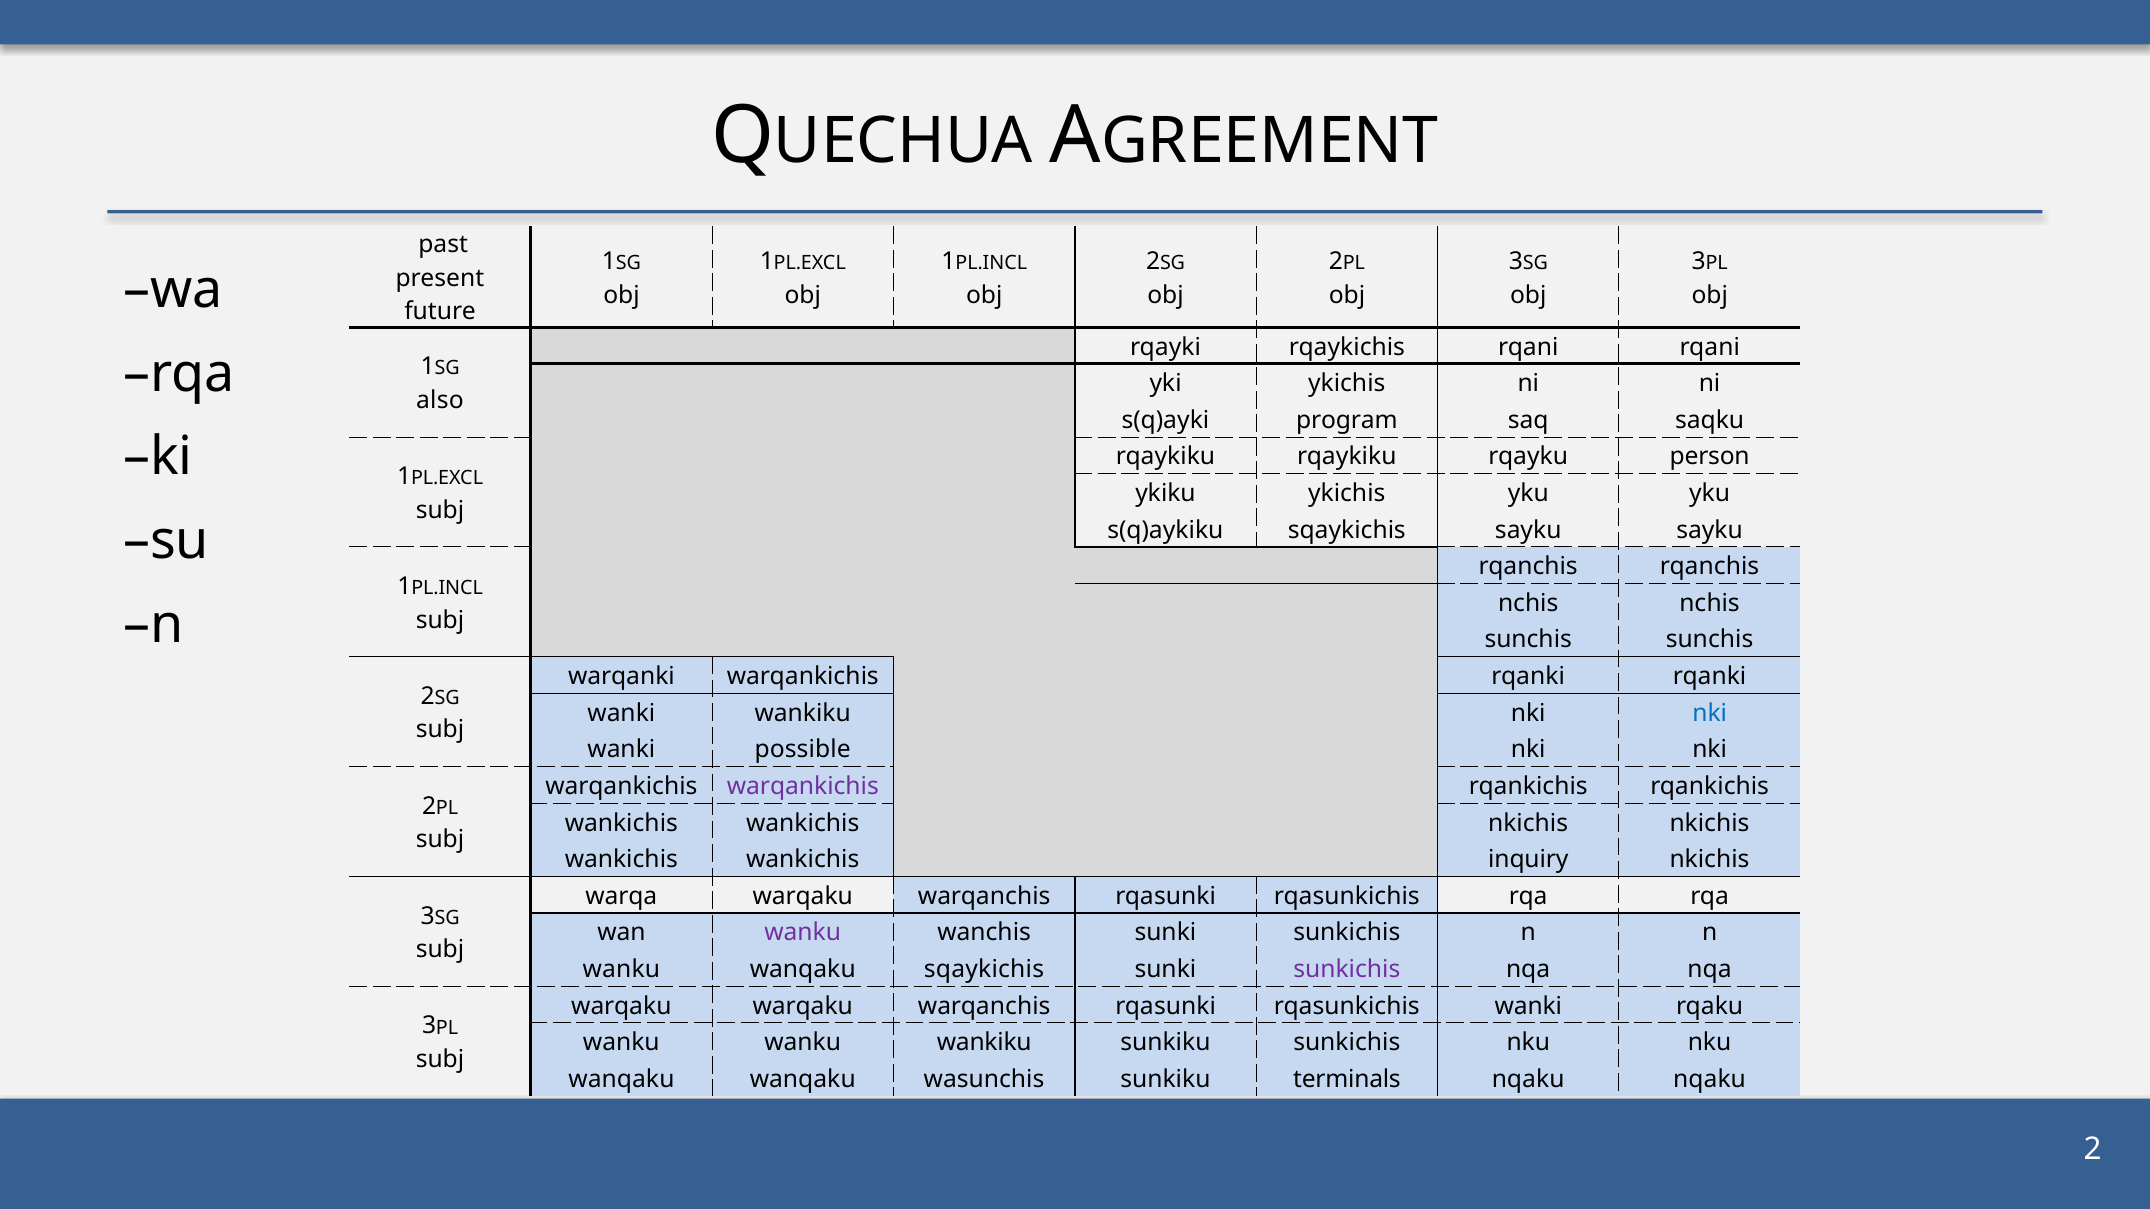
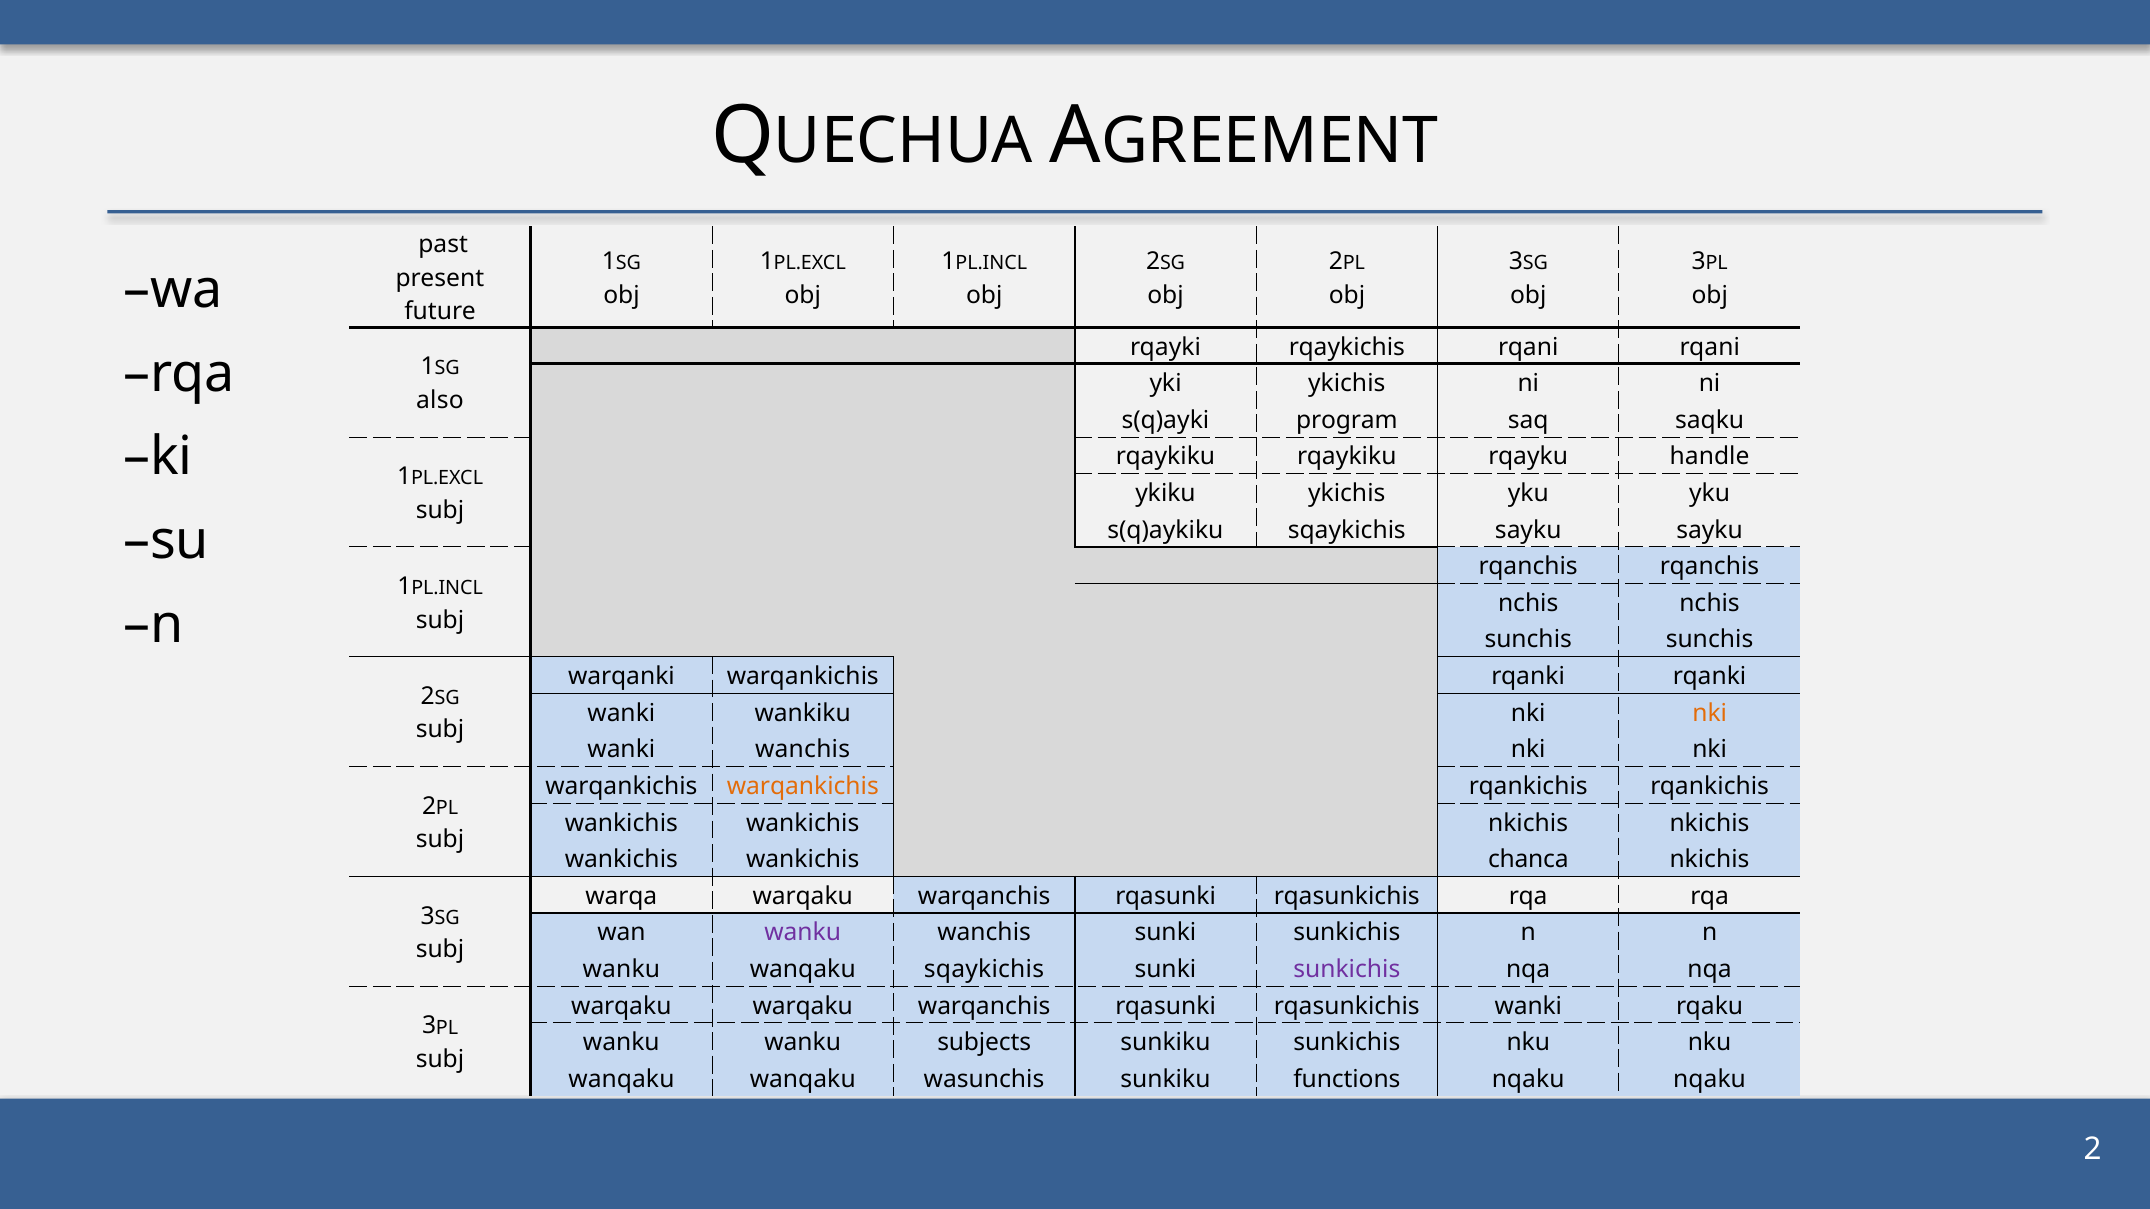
person: person -> handle (1710, 457)
nki colour: blue -> orange (1710, 713)
wanki possible: possible -> wanchis (803, 750)
warqankichis colour: purple -> orange (803, 787)
inquiry: inquiry -> chanca (1528, 860)
wanku wankiku: wankiku -> subjects (984, 1043)
terminals: terminals -> functions (1347, 1080)
